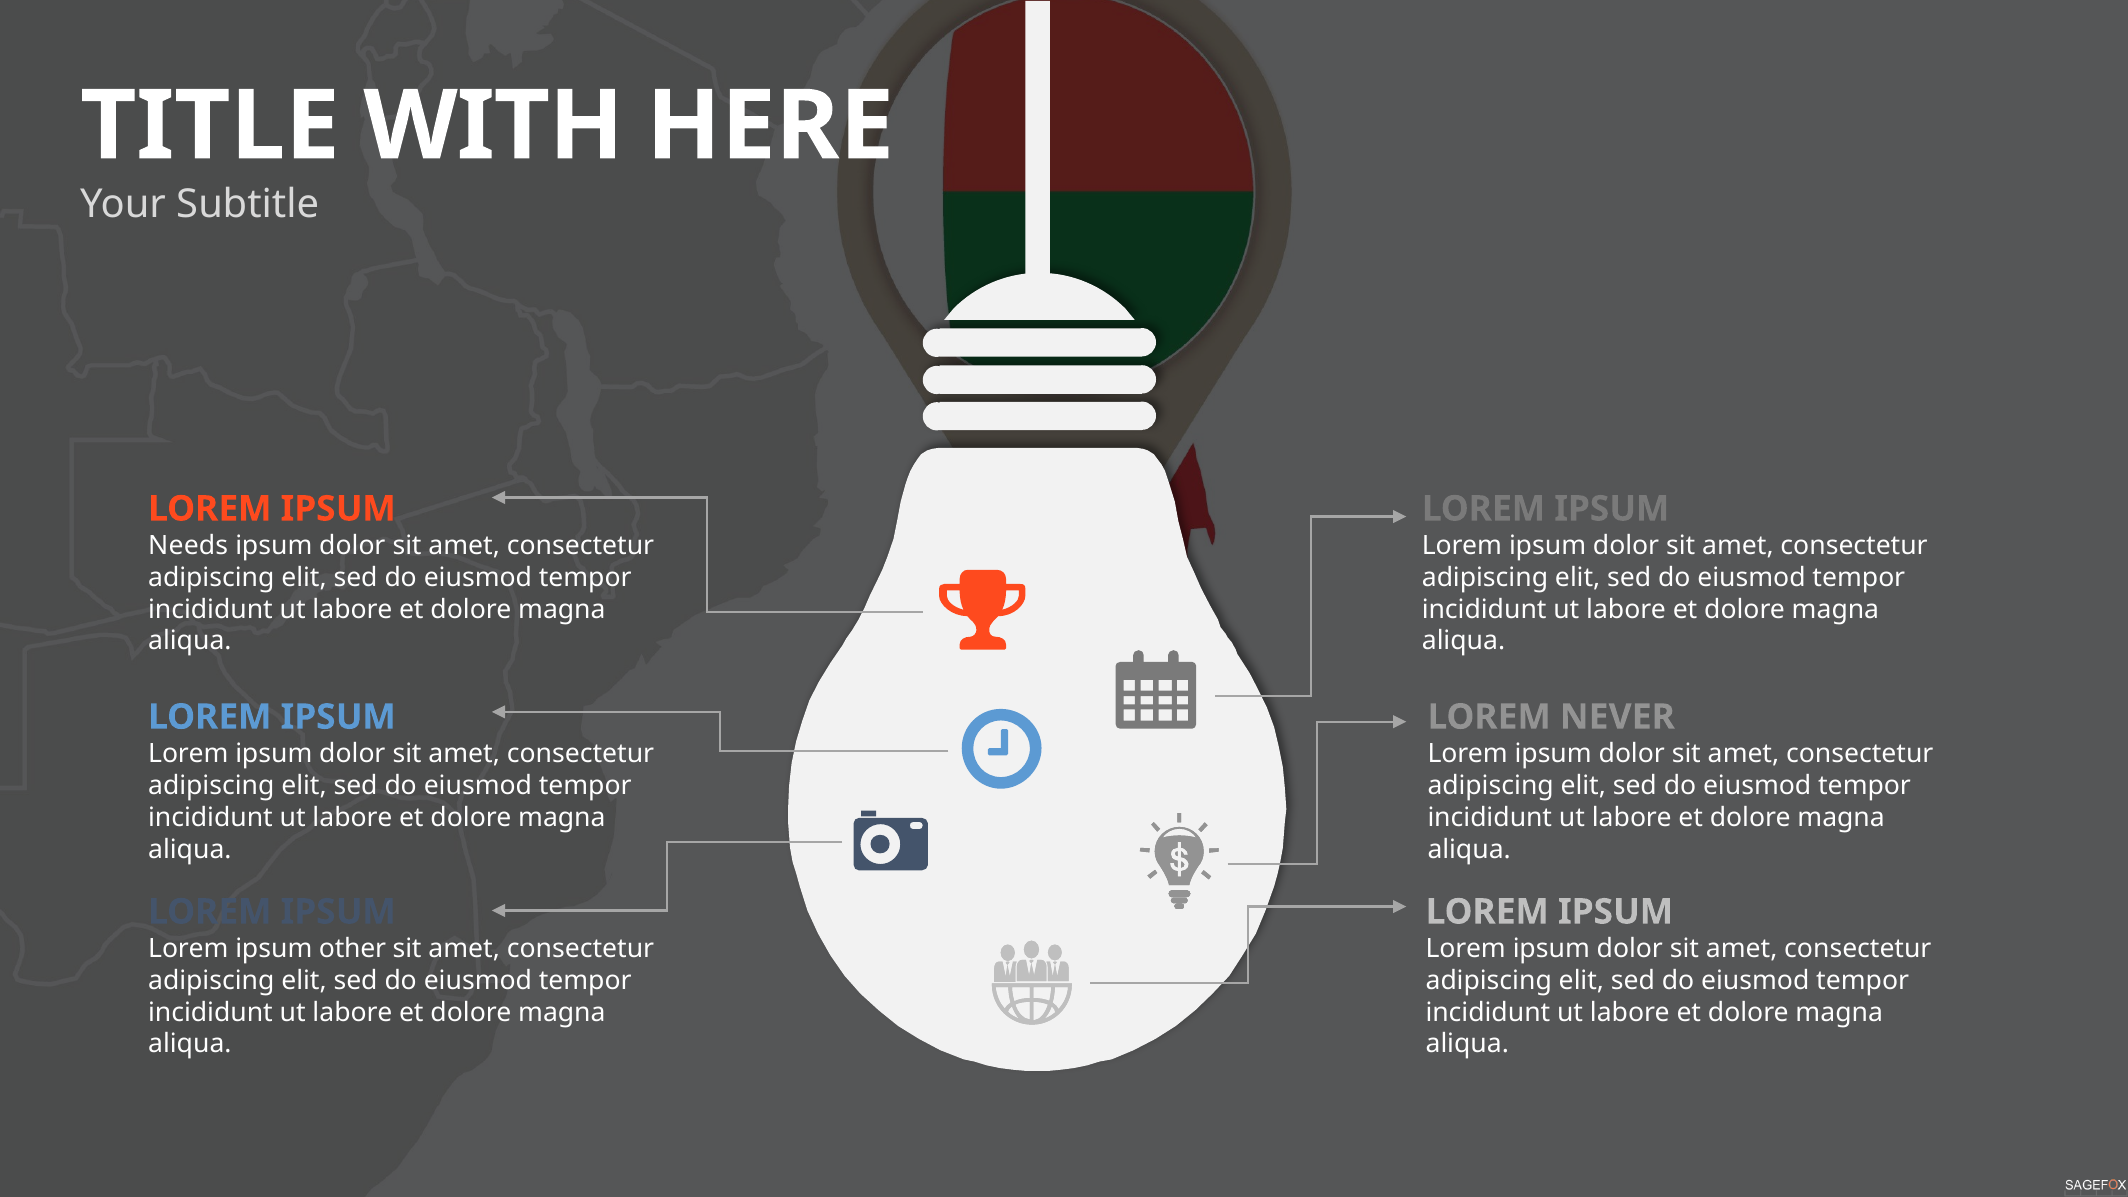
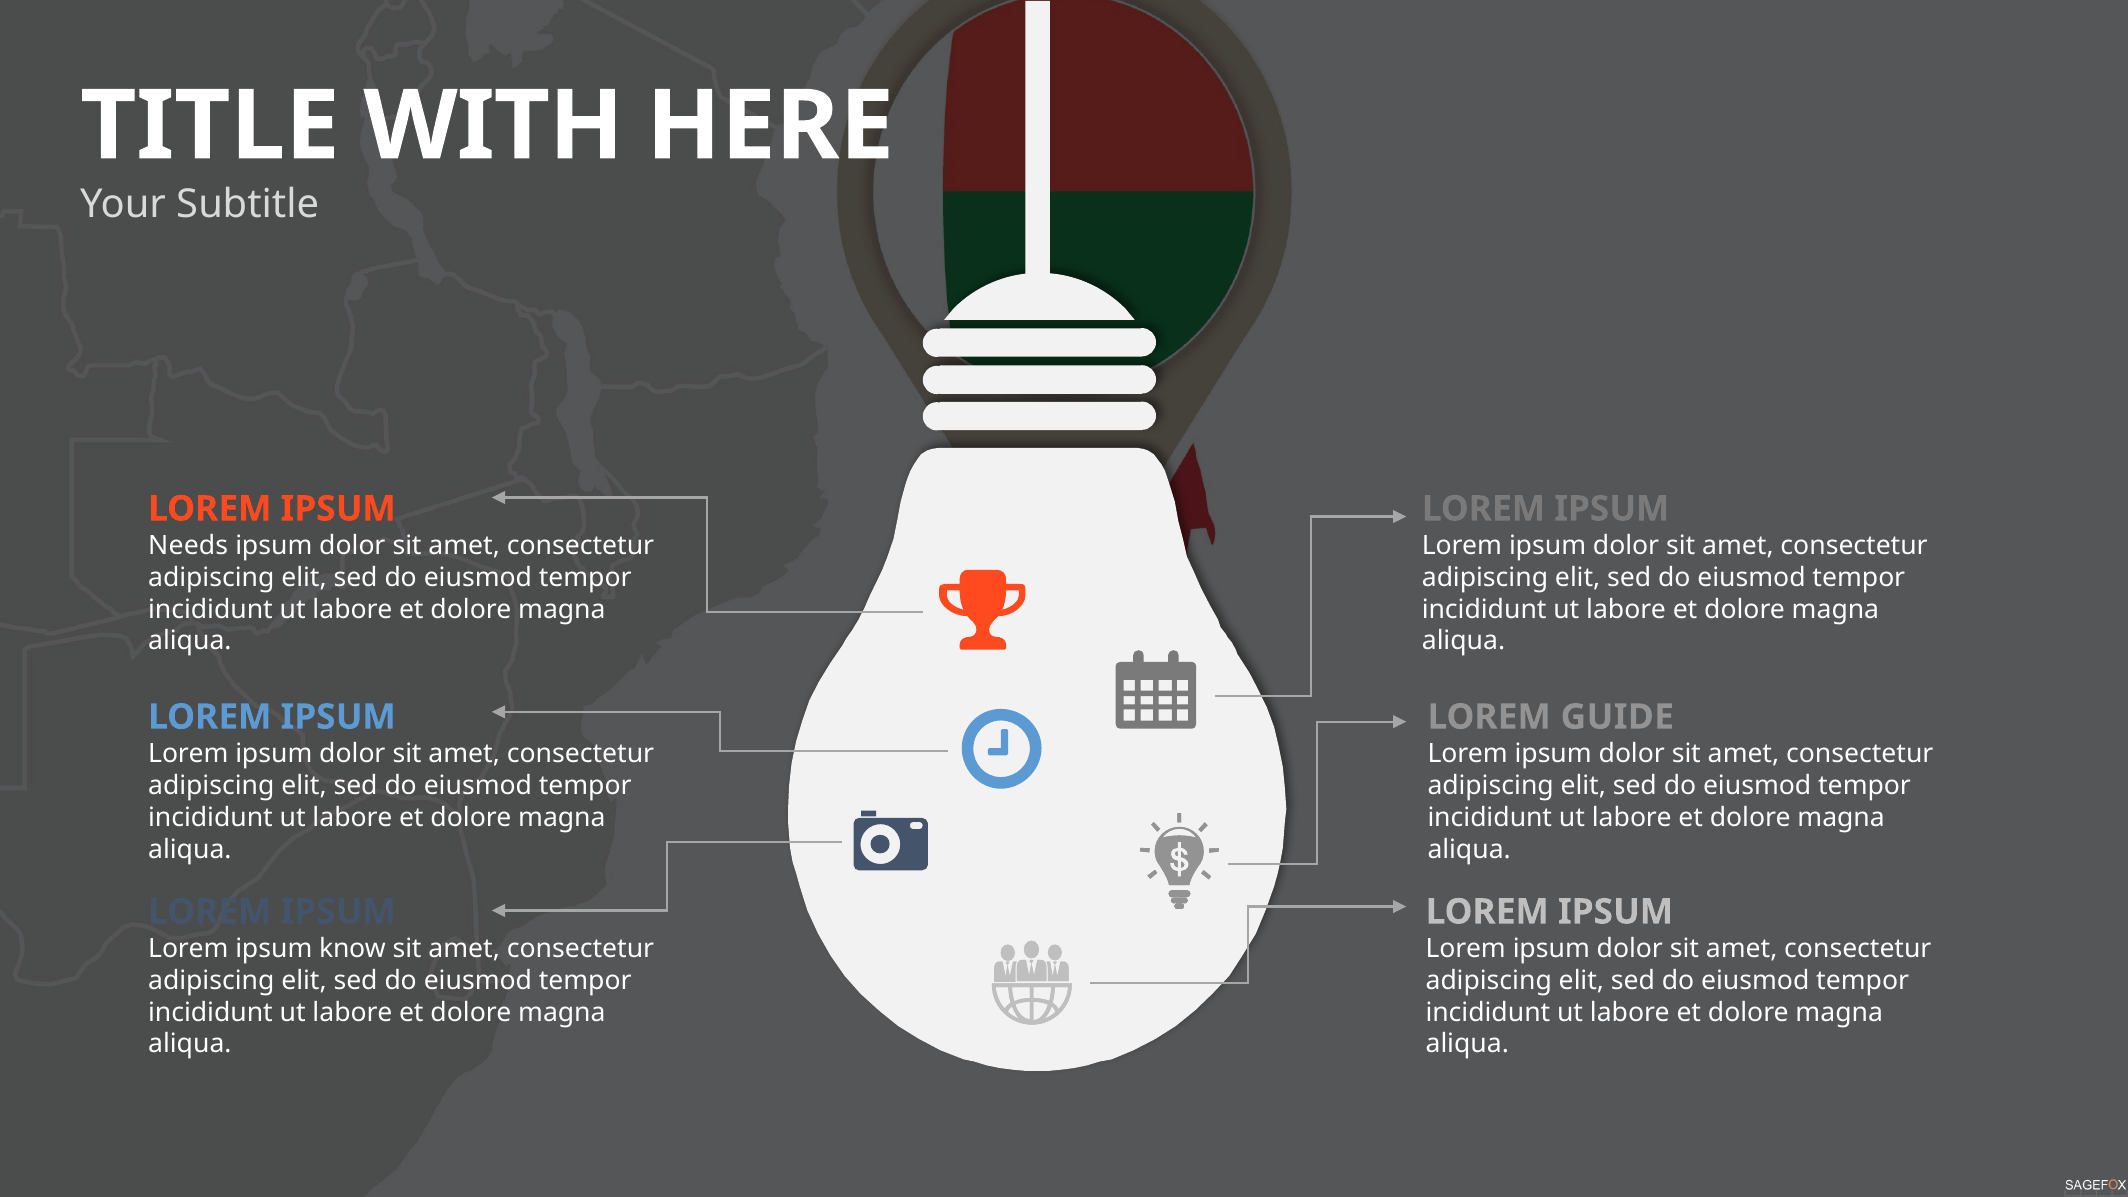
NEVER: NEVER -> GUIDE (1617, 717)
other: other -> know (352, 948)
